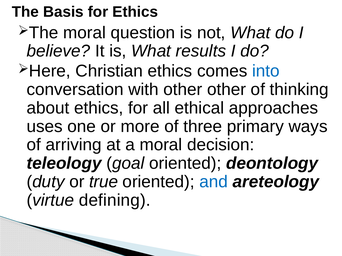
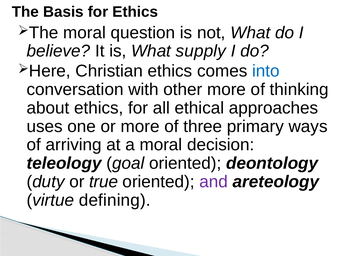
results: results -> supply (201, 51)
other other: other -> more (227, 90)
and colour: blue -> purple (214, 182)
